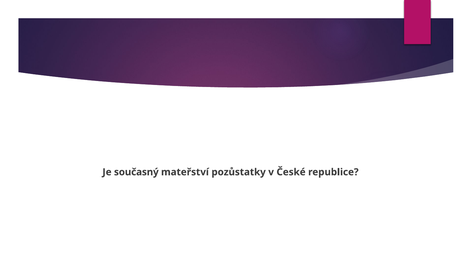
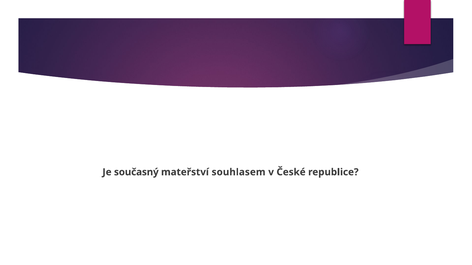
pozůstatky: pozůstatky -> souhlasem (239, 172)
